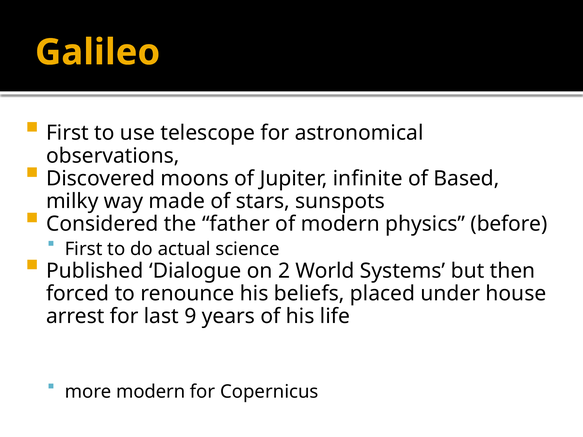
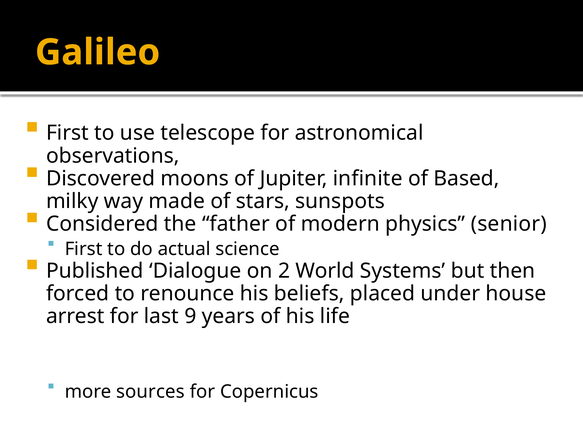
before: before -> senior (509, 224)
more modern: modern -> sources (150, 392)
